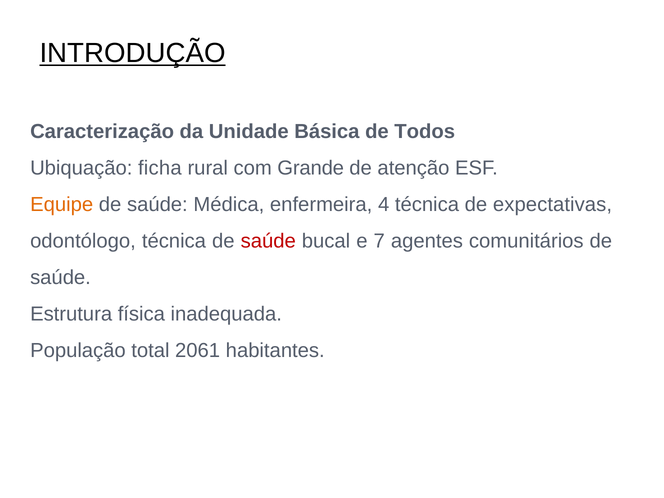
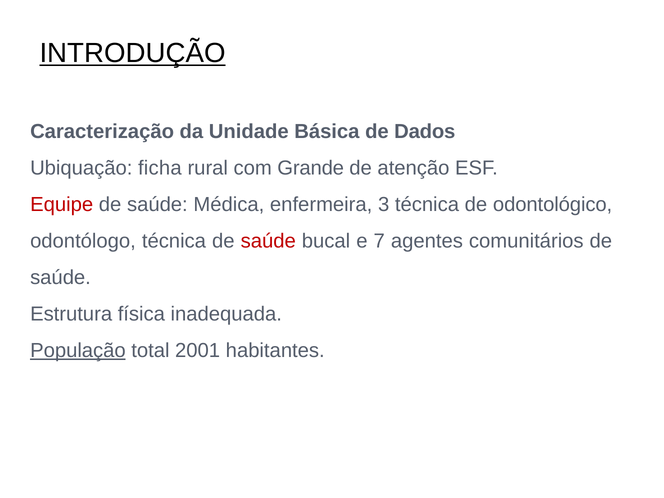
Todos: Todos -> Dados (425, 132)
Equipe colour: orange -> red (62, 205)
4: 4 -> 3 (384, 205)
expectativas: expectativas -> odontológico (553, 205)
População underline: none -> present (78, 351)
2061: 2061 -> 2001 (198, 351)
